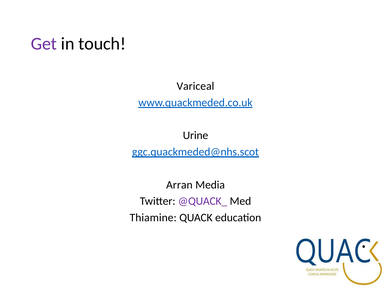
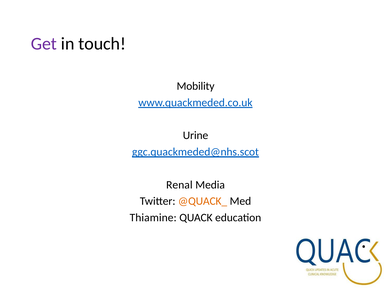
Variceal: Variceal -> Mobility (196, 86)
Arran: Arran -> Renal (179, 185)
@QUACK_ colour: purple -> orange (203, 201)
